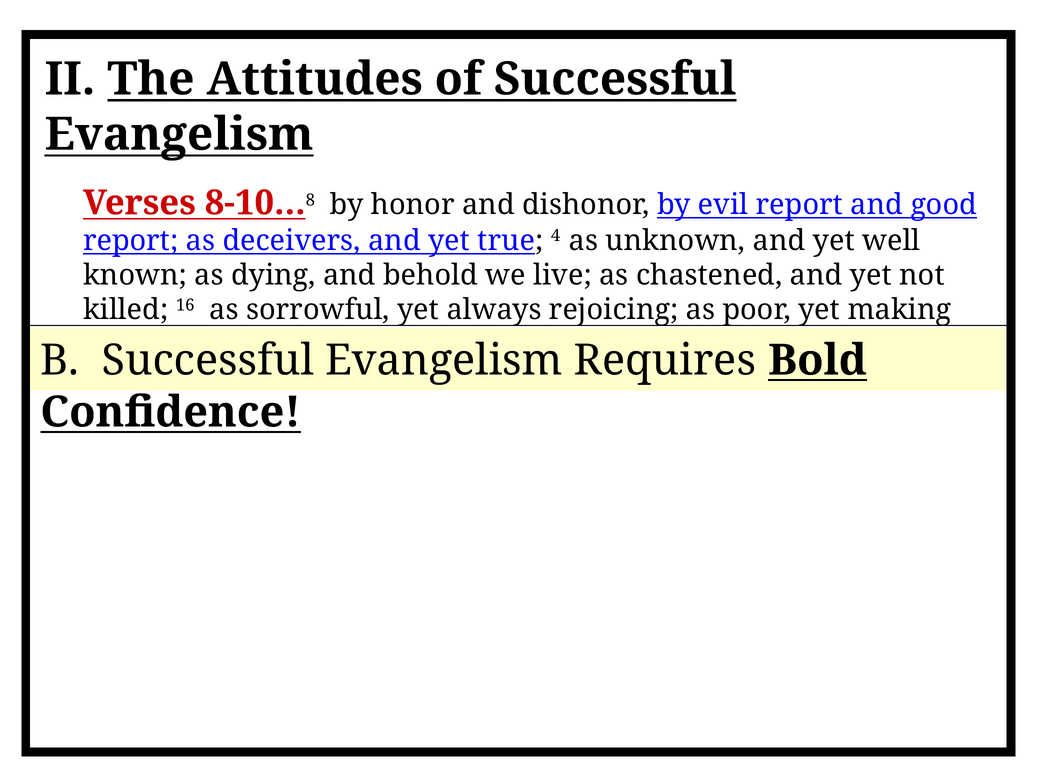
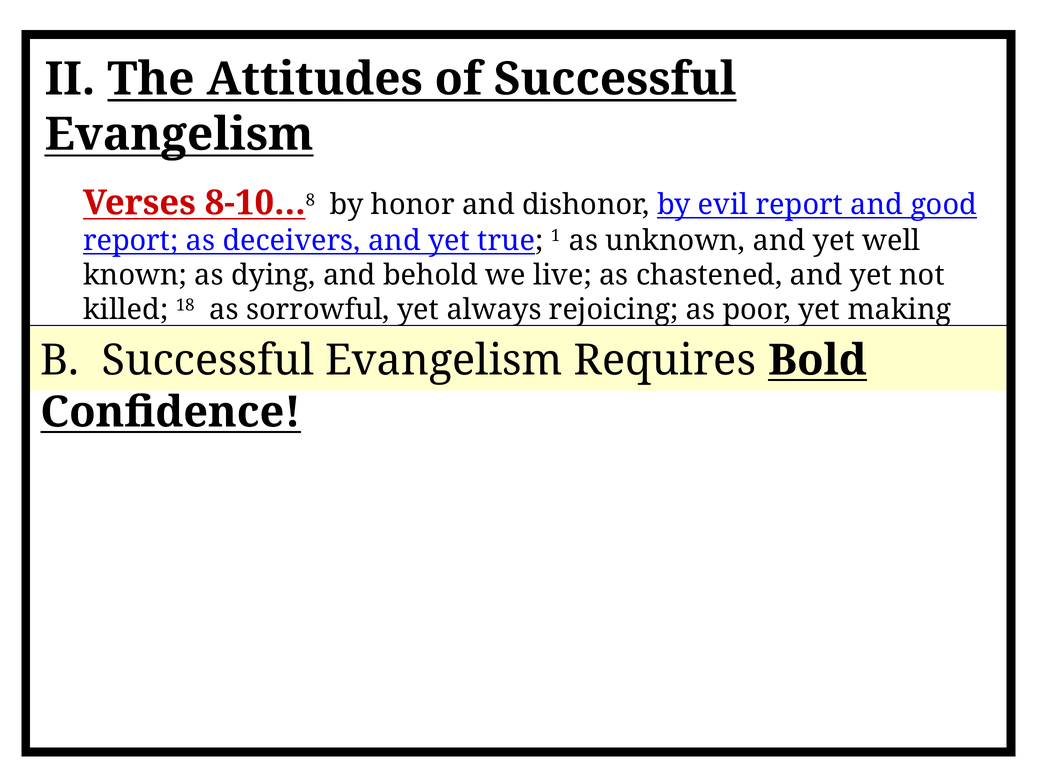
4: 4 -> 1 (556, 236)
16: 16 -> 18 (185, 305)
